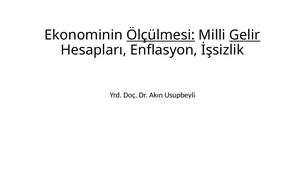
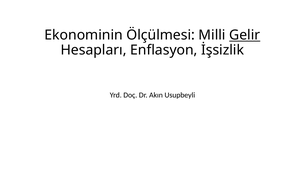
Ölçülmesi underline: present -> none (161, 35)
